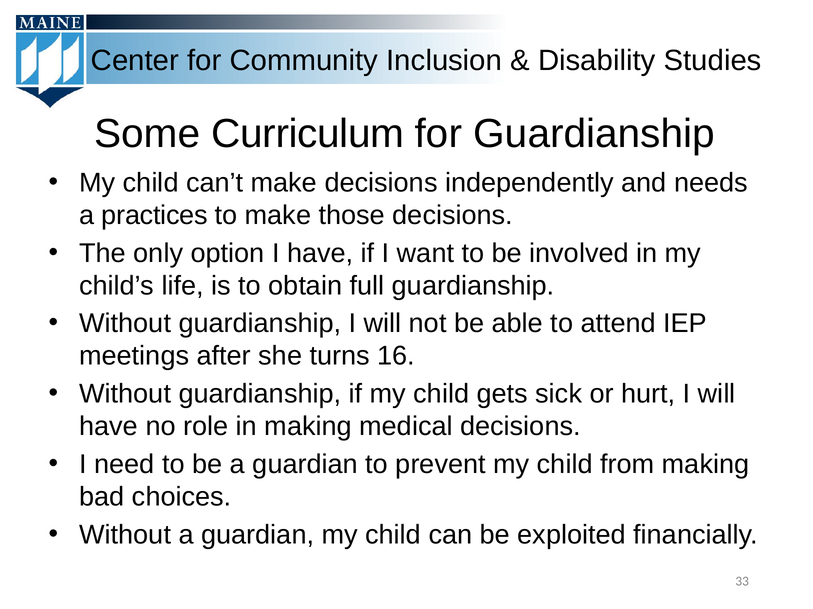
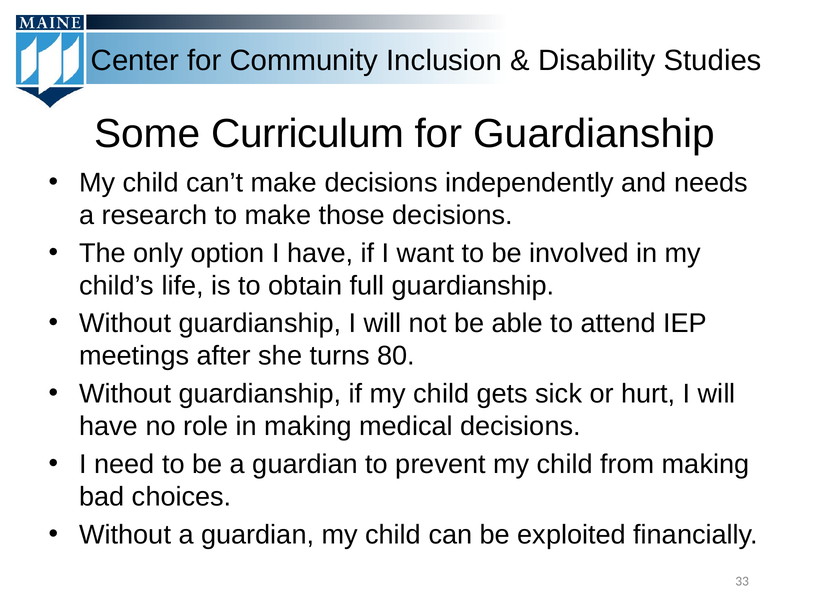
practices: practices -> research (154, 216)
16: 16 -> 80 (396, 356)
